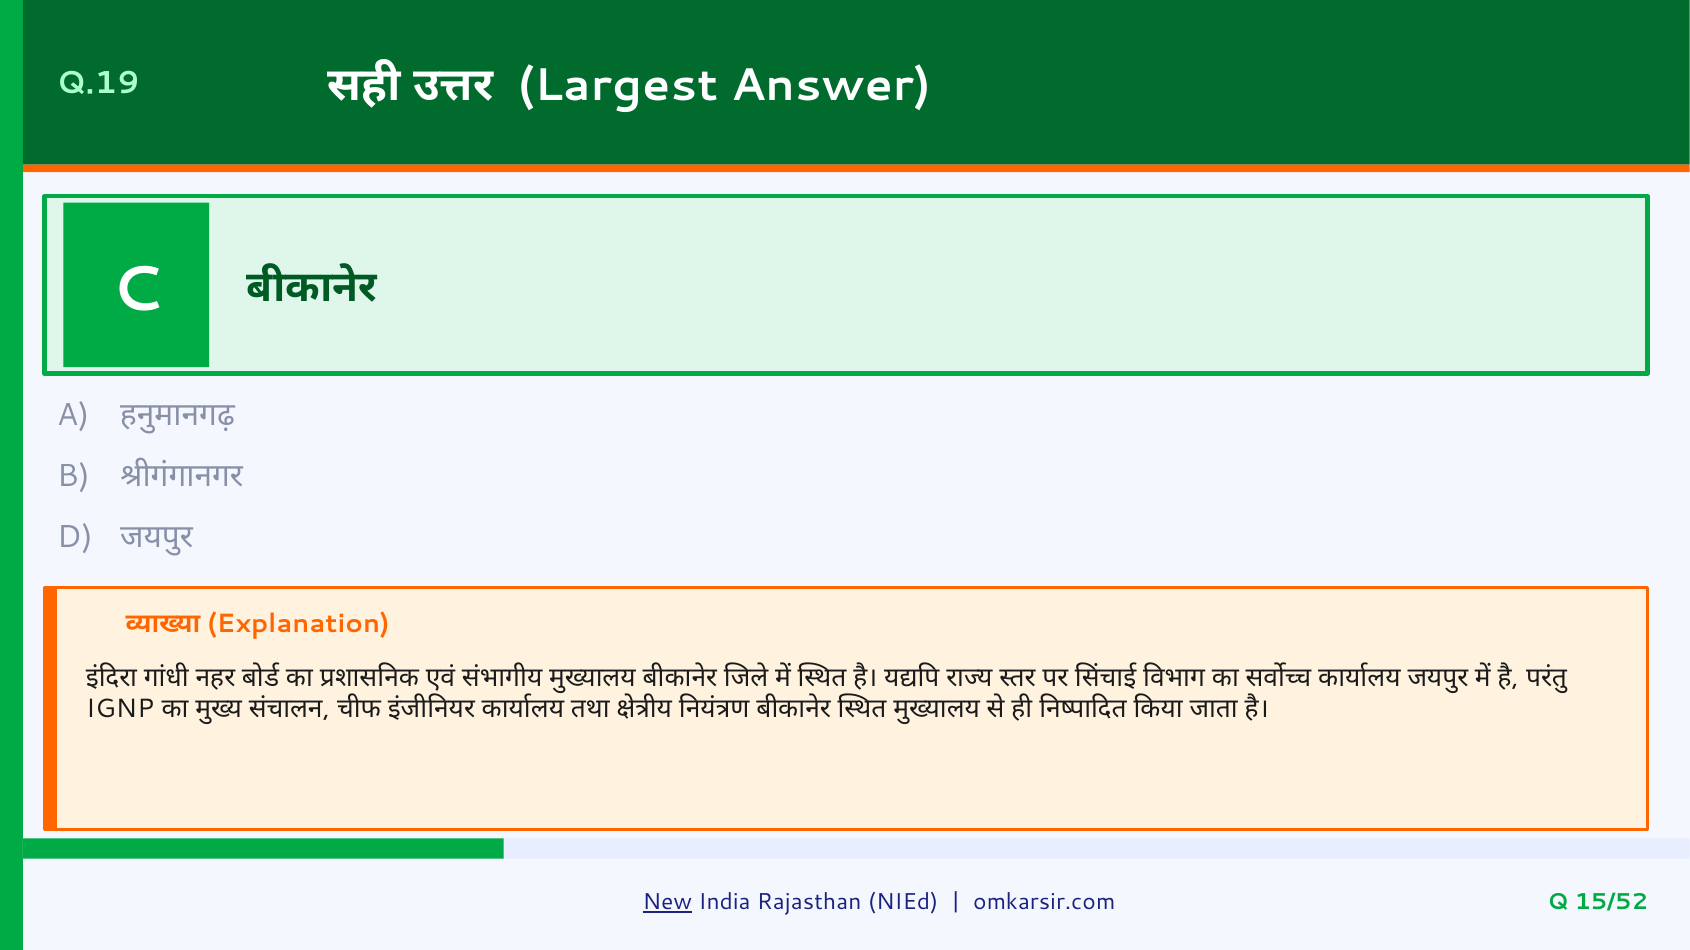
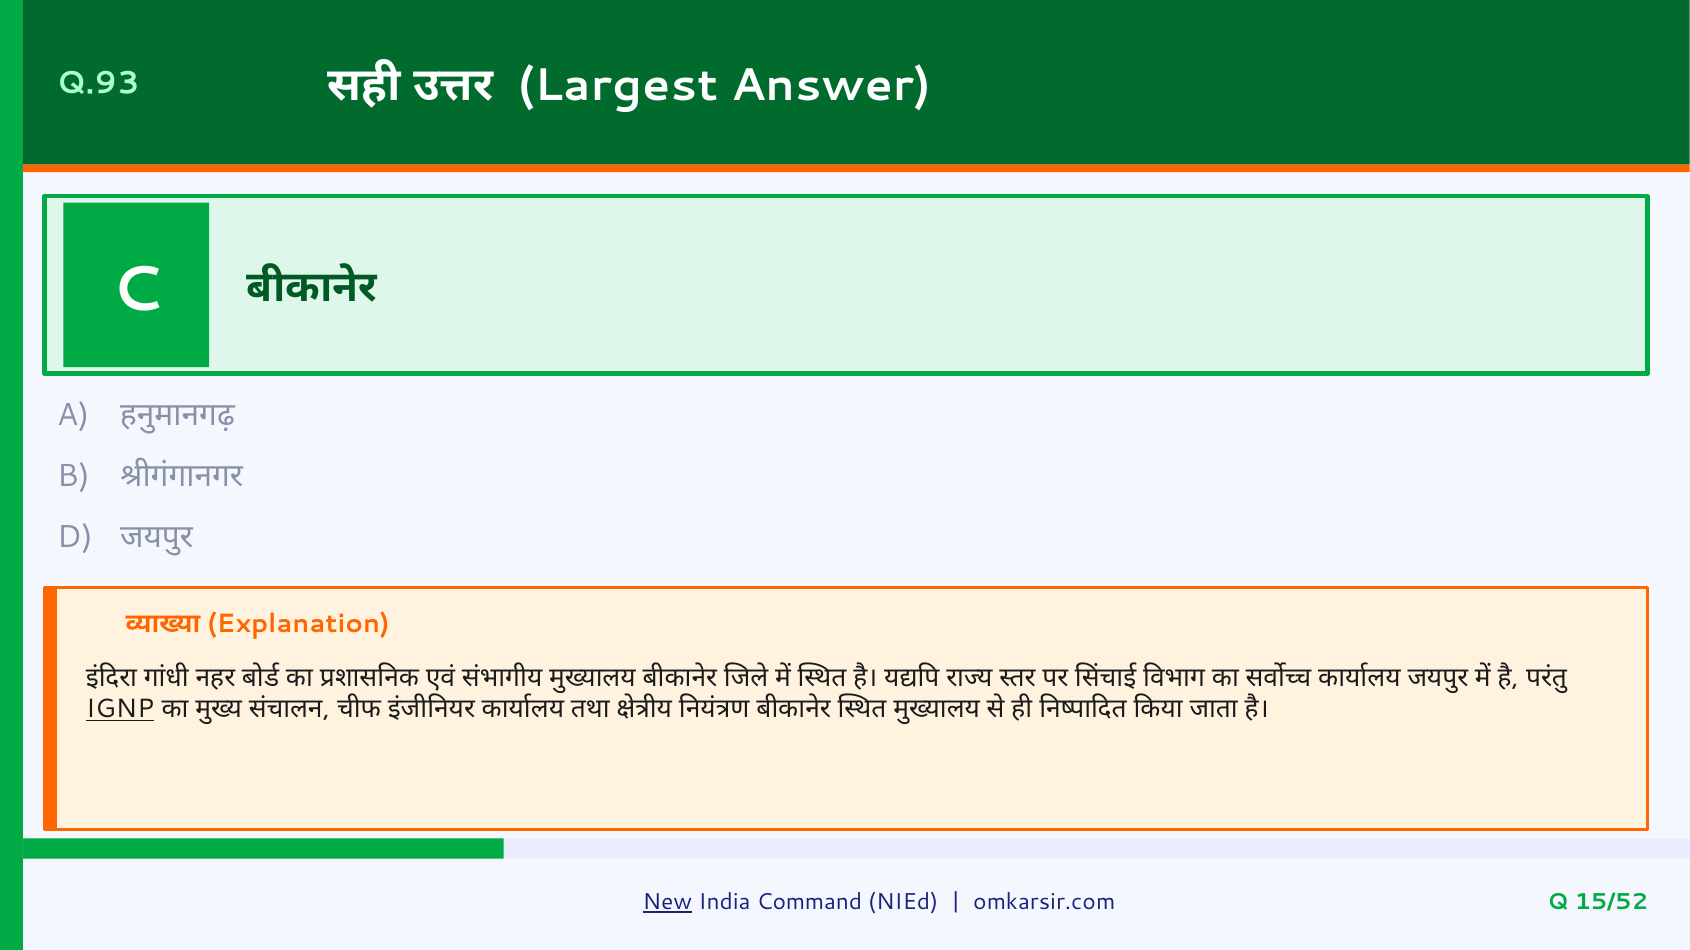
Q.19: Q.19 -> Q.93 (98, 83)
IGNP underline: none -> present (120, 710)
Rajasthan: Rajasthan -> Command (809, 903)
